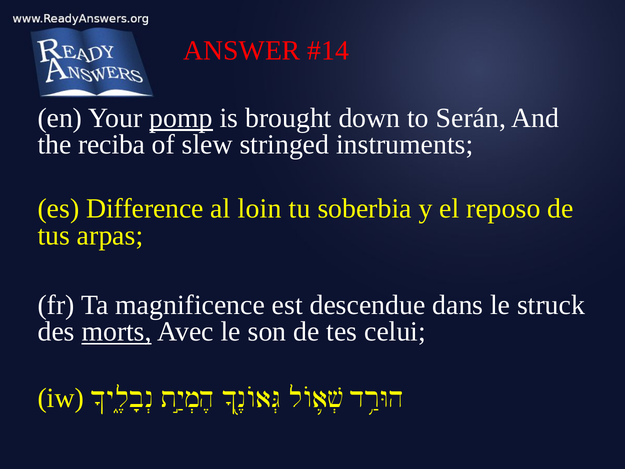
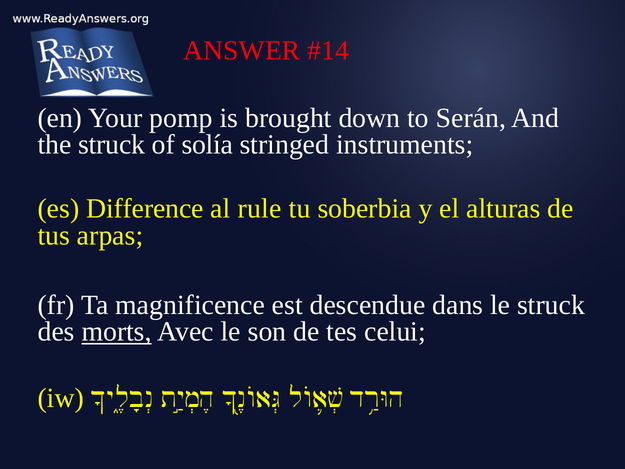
pomp underline: present -> none (181, 118)
the reciba: reciba -> struck (112, 145)
slew: slew -> solía (207, 145)
loin: loin -> rule (260, 209)
reposo: reposo -> alturas (503, 209)
